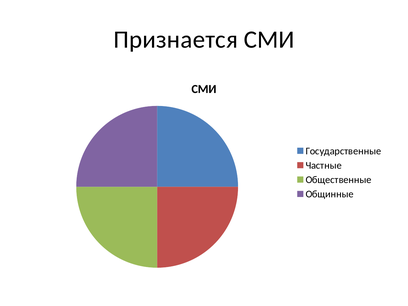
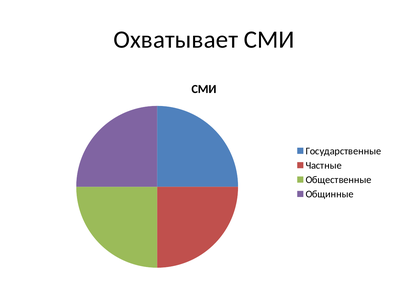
Признается: Признается -> Охватывает (176, 39)
